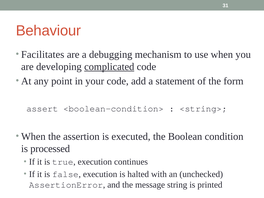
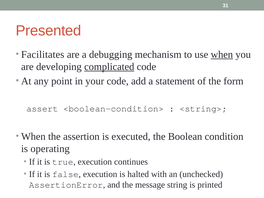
Behaviour: Behaviour -> Presented (48, 31)
when underline: none -> present (222, 54)
processed: processed -> operating (50, 149)
